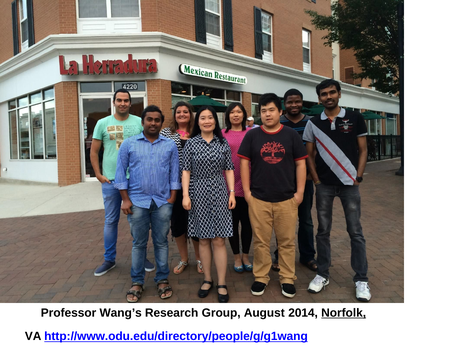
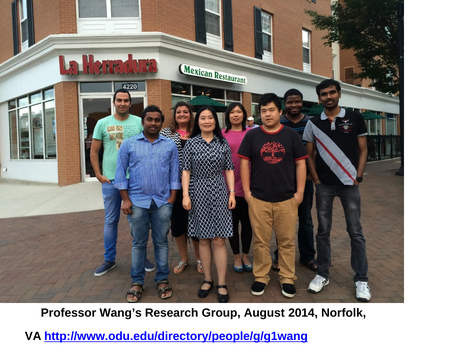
Norfolk underline: present -> none (344, 313)
